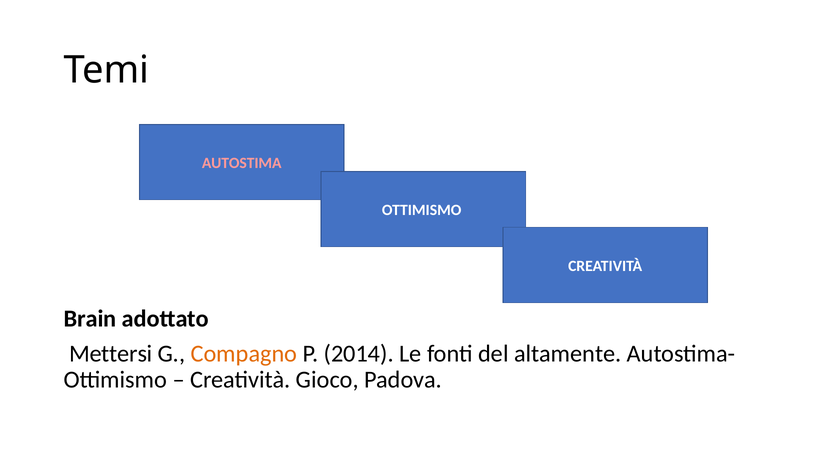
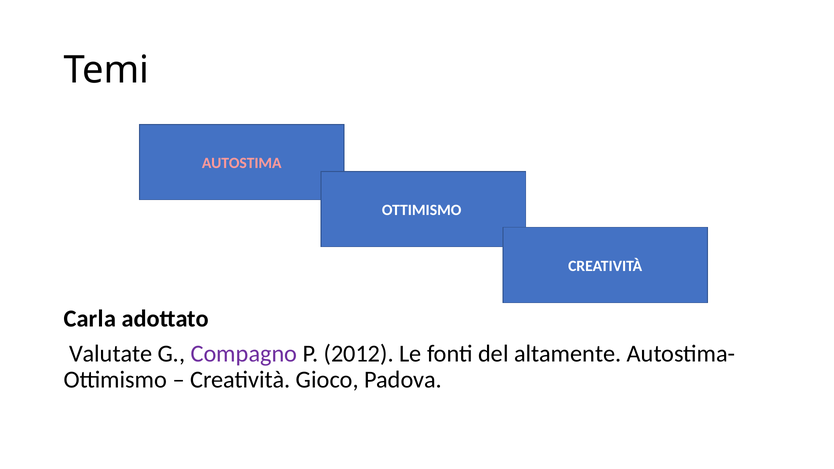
Brain: Brain -> Carla (90, 319)
Mettersi: Mettersi -> Valutate (111, 354)
Compagno colour: orange -> purple (244, 354)
2014: 2014 -> 2012 (359, 354)
